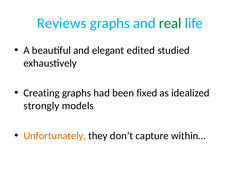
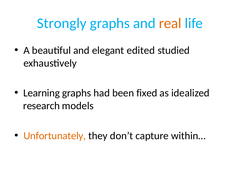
Reviews: Reviews -> Strongly (62, 23)
real colour: green -> orange (170, 23)
Creating: Creating -> Learning (42, 93)
strongly: strongly -> research (42, 106)
